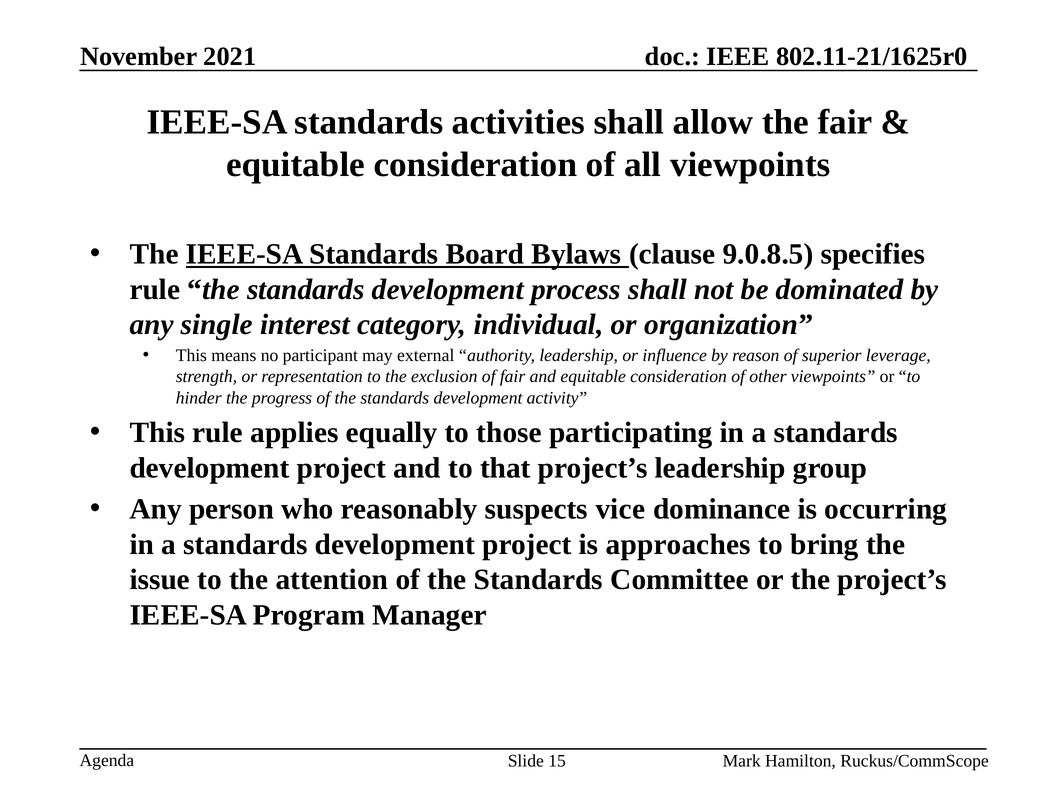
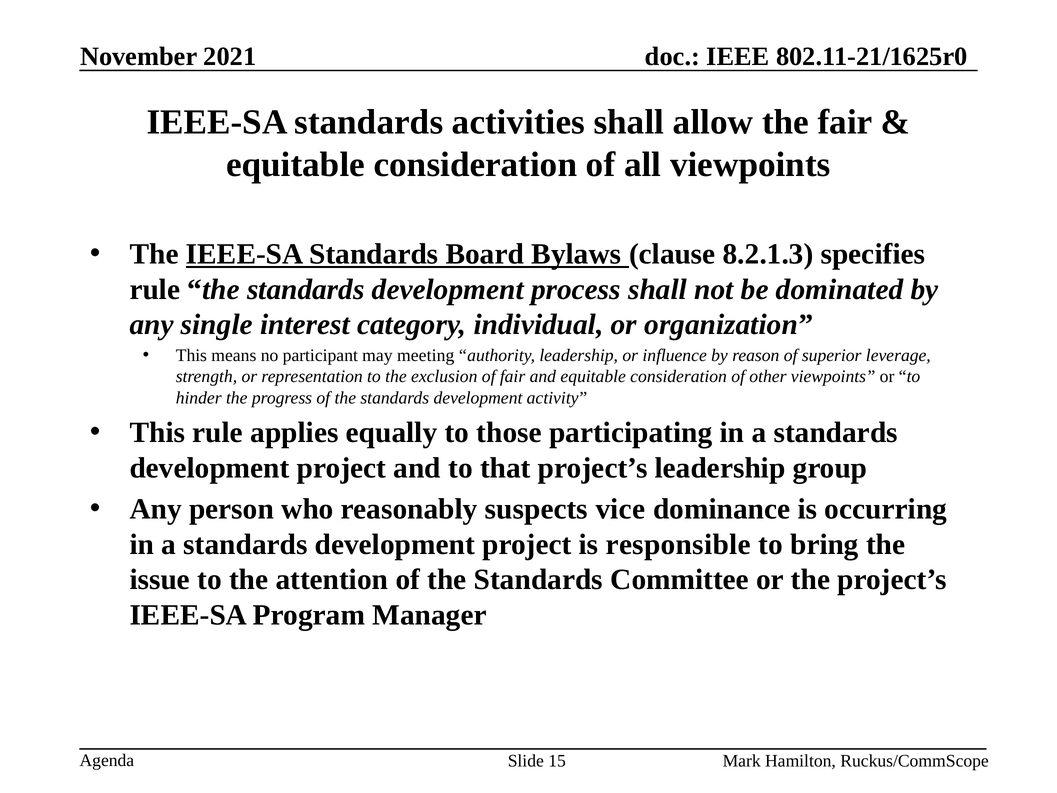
9.0.8.5: 9.0.8.5 -> 8.2.1.3 (768, 254)
external: external -> meeting (426, 355)
approaches: approaches -> responsible (678, 544)
